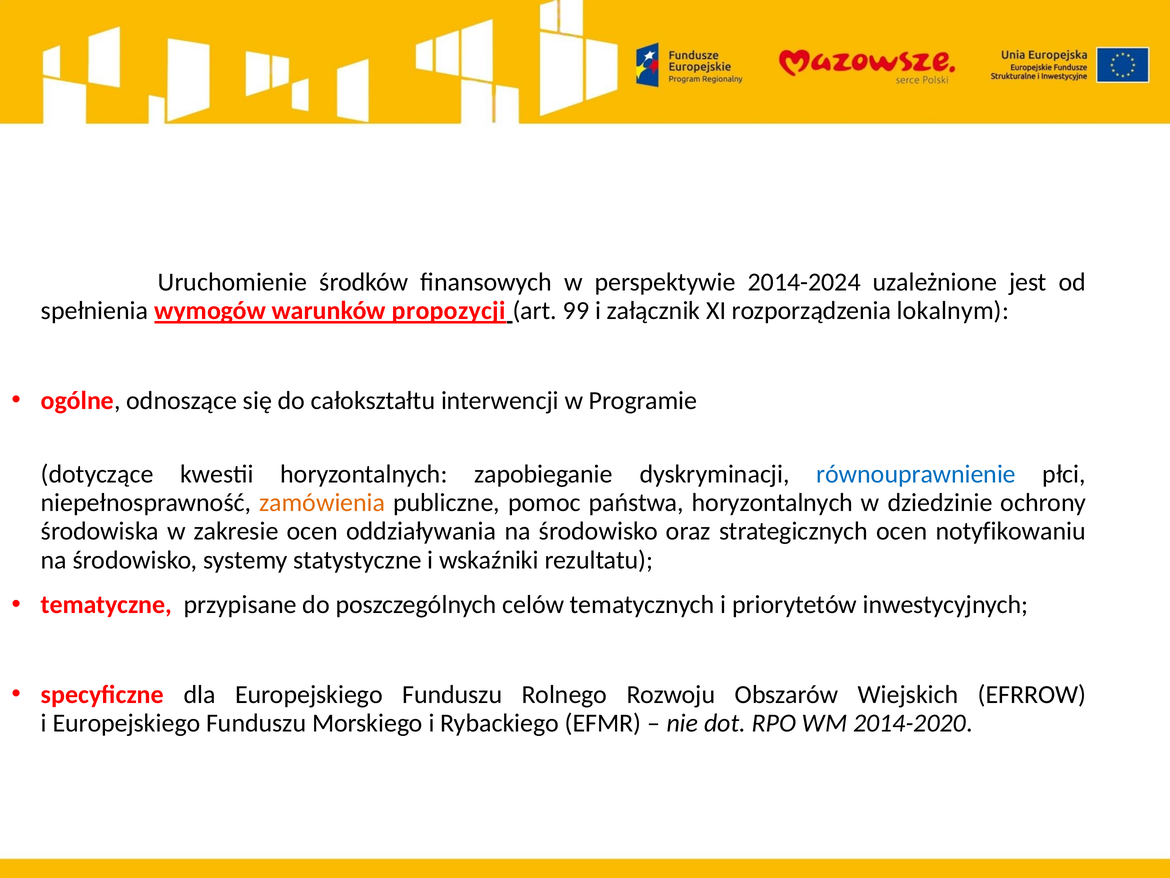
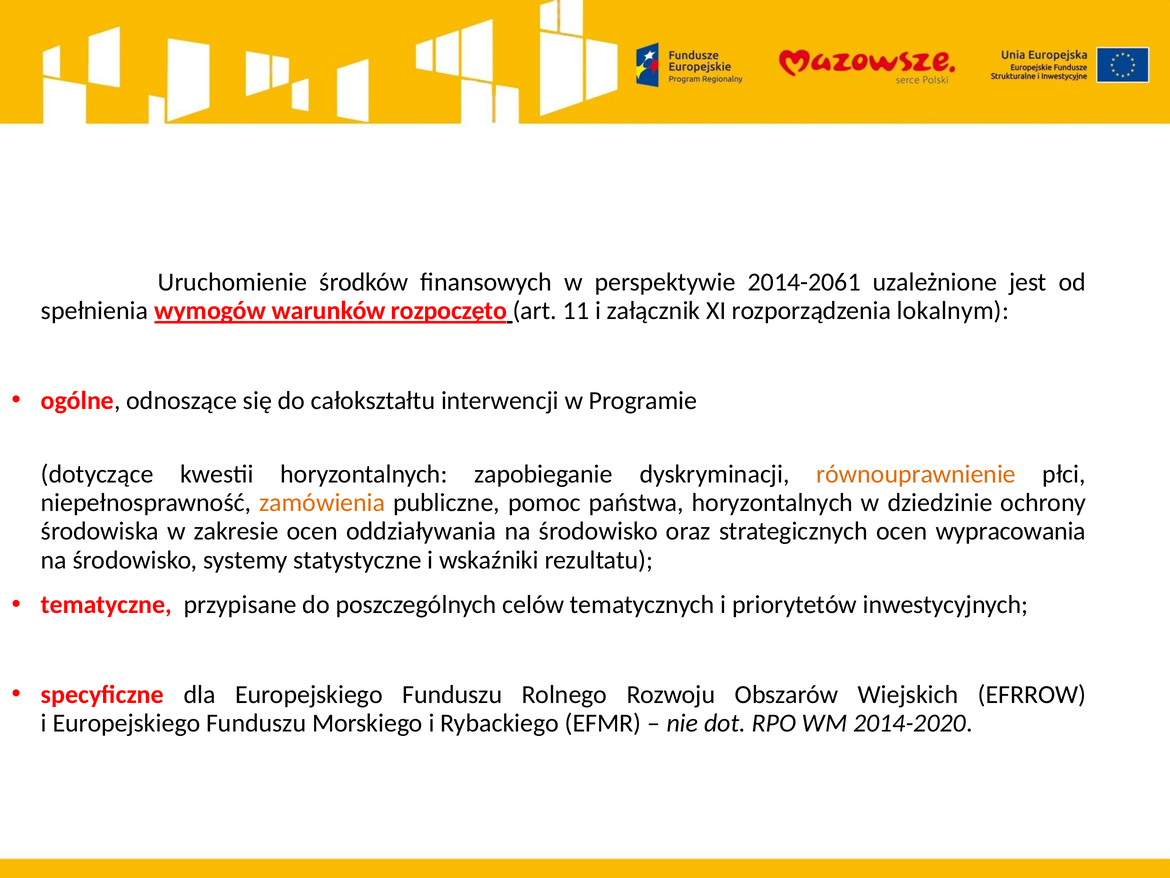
2014-2024: 2014-2024 -> 2014-2061 (804, 282)
propozycji: propozycji -> rozpoczęto (449, 311)
99: 99 -> 11 (576, 311)
równouprawnienie colour: blue -> orange (916, 474)
notyfikowaniu: notyfikowaniu -> wypracowania (1011, 531)
